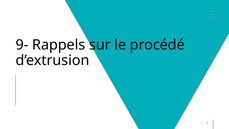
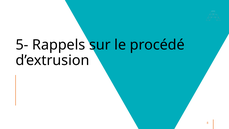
9-: 9- -> 5- (22, 45)
